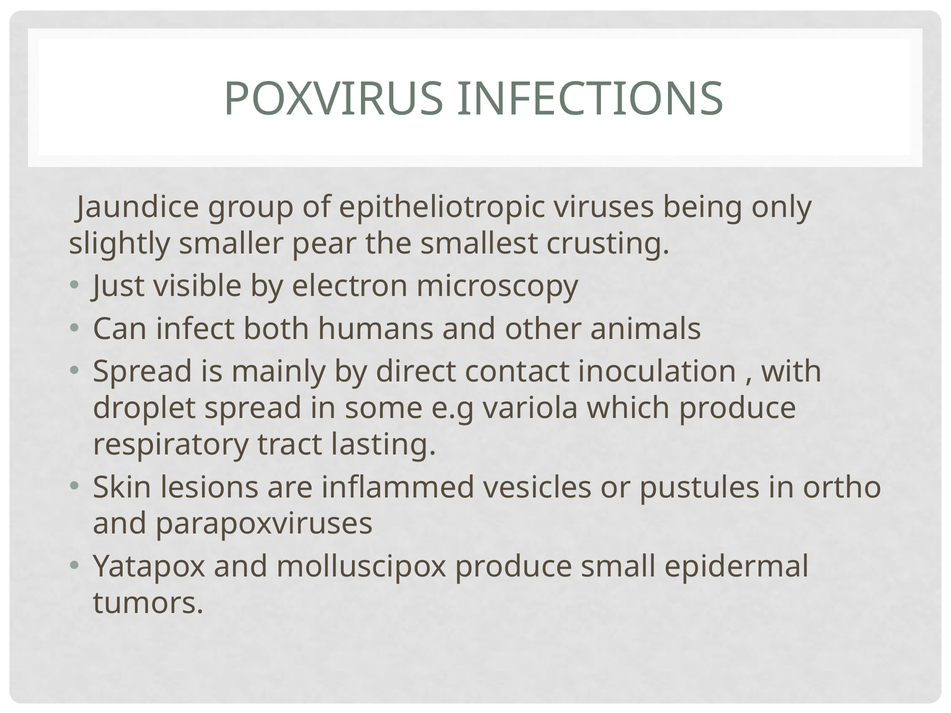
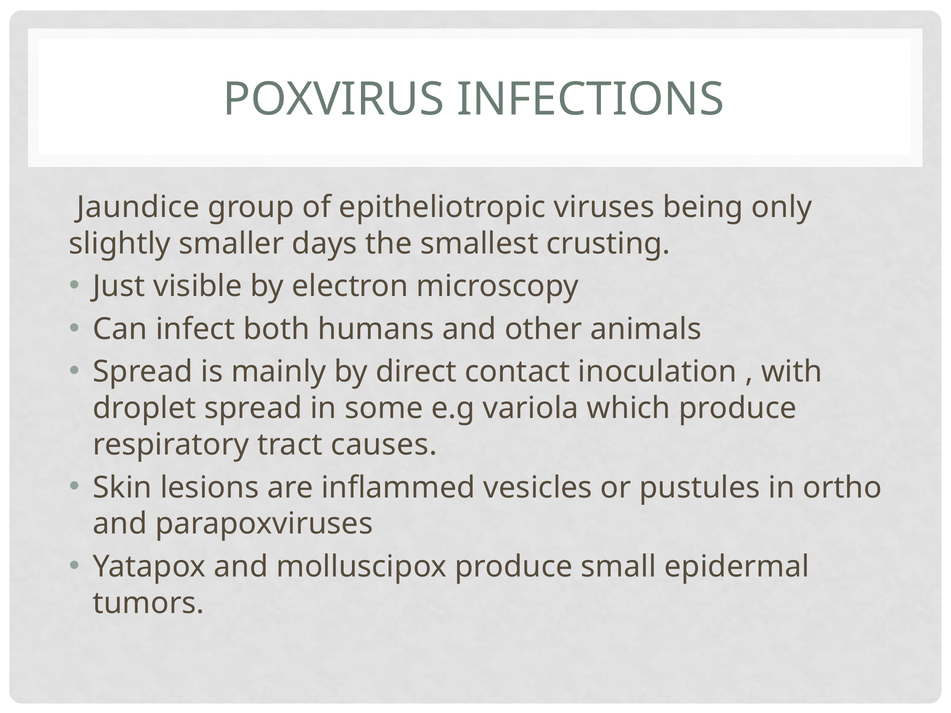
pear: pear -> days (325, 244)
lasting: lasting -> causes (384, 445)
